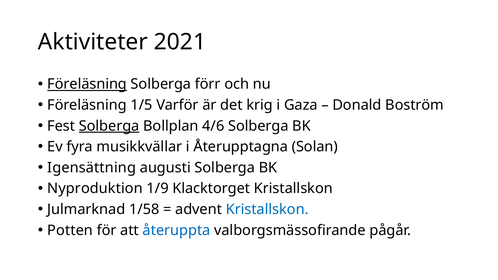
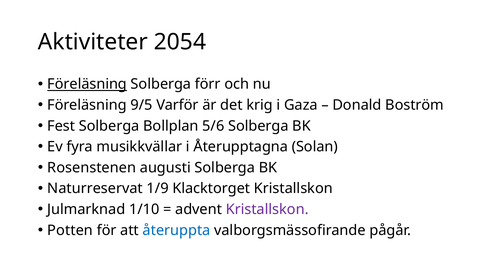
2021: 2021 -> 2054 (180, 42)
1/5: 1/5 -> 9/5 (142, 105)
Solberga underline: present -> none (109, 126)
4/6: 4/6 -> 5/6 (213, 126)
Igensättning: Igensättning -> Rosenstenen (92, 168)
Nyproduktion: Nyproduktion -> Naturreservat (95, 189)
1/58: 1/58 -> 1/10 (144, 209)
Kristallskon colour: blue -> purple (267, 209)
